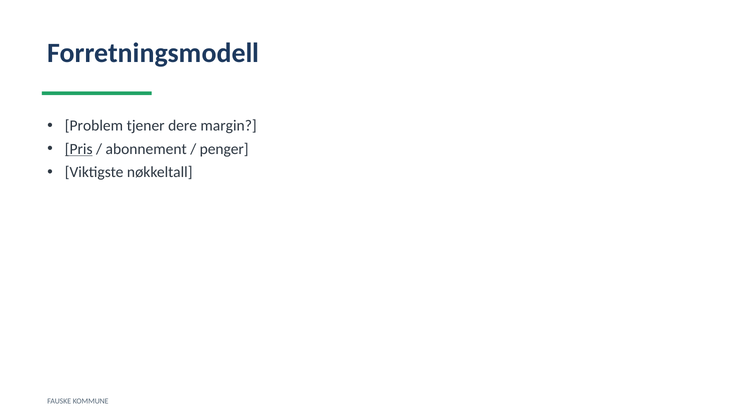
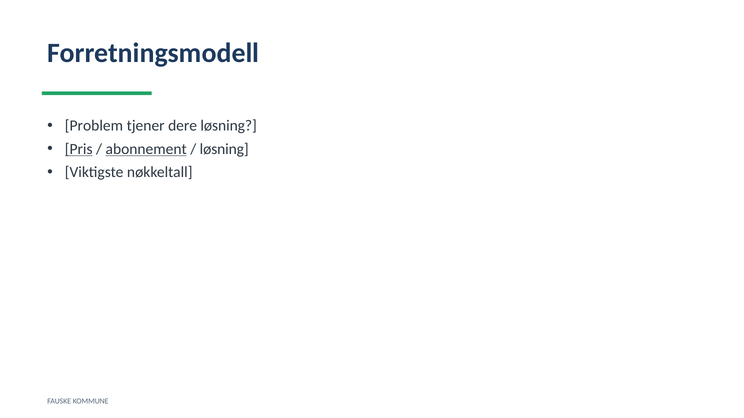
dere margin: margin -> løsning (229, 126)
abonnement underline: none -> present (146, 149)
penger: penger -> løsning (224, 149)
